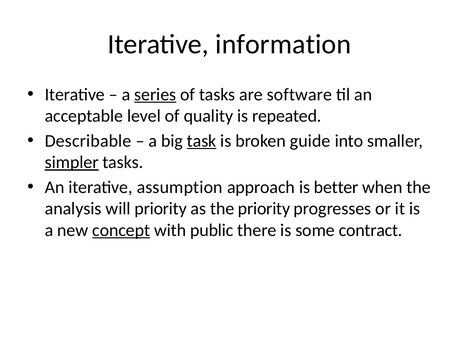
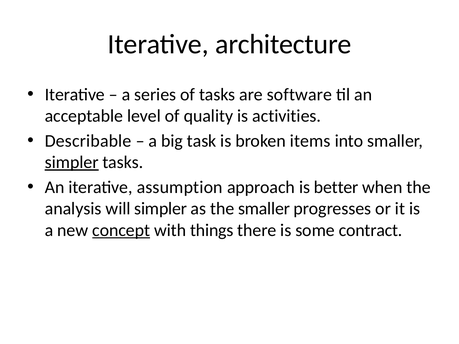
information: information -> architecture (283, 44)
series underline: present -> none (155, 95)
repeated: repeated -> activities (287, 116)
task underline: present -> none (202, 141)
guide: guide -> items (310, 141)
will priority: priority -> simpler (161, 209)
the priority: priority -> smaller (264, 209)
public: public -> things (212, 230)
